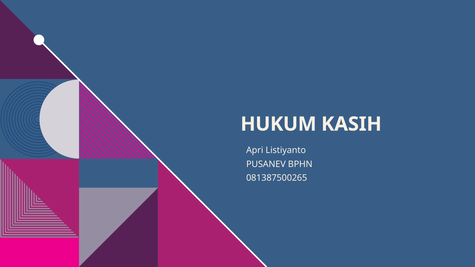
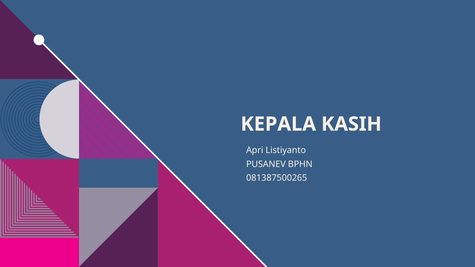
HUKUM: HUKUM -> KEPALA (278, 124)
